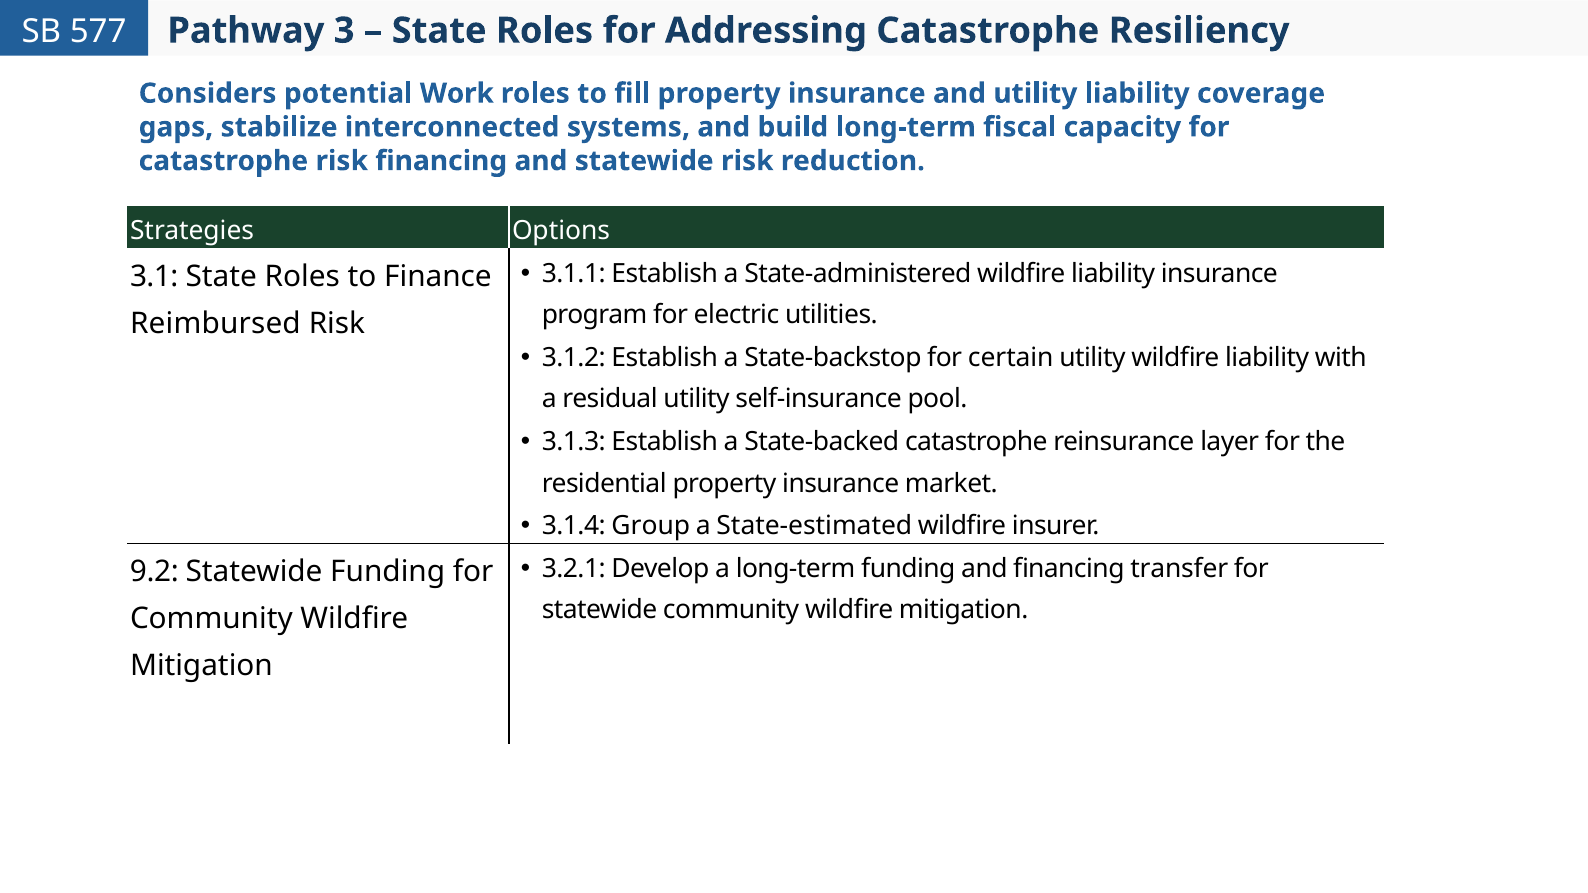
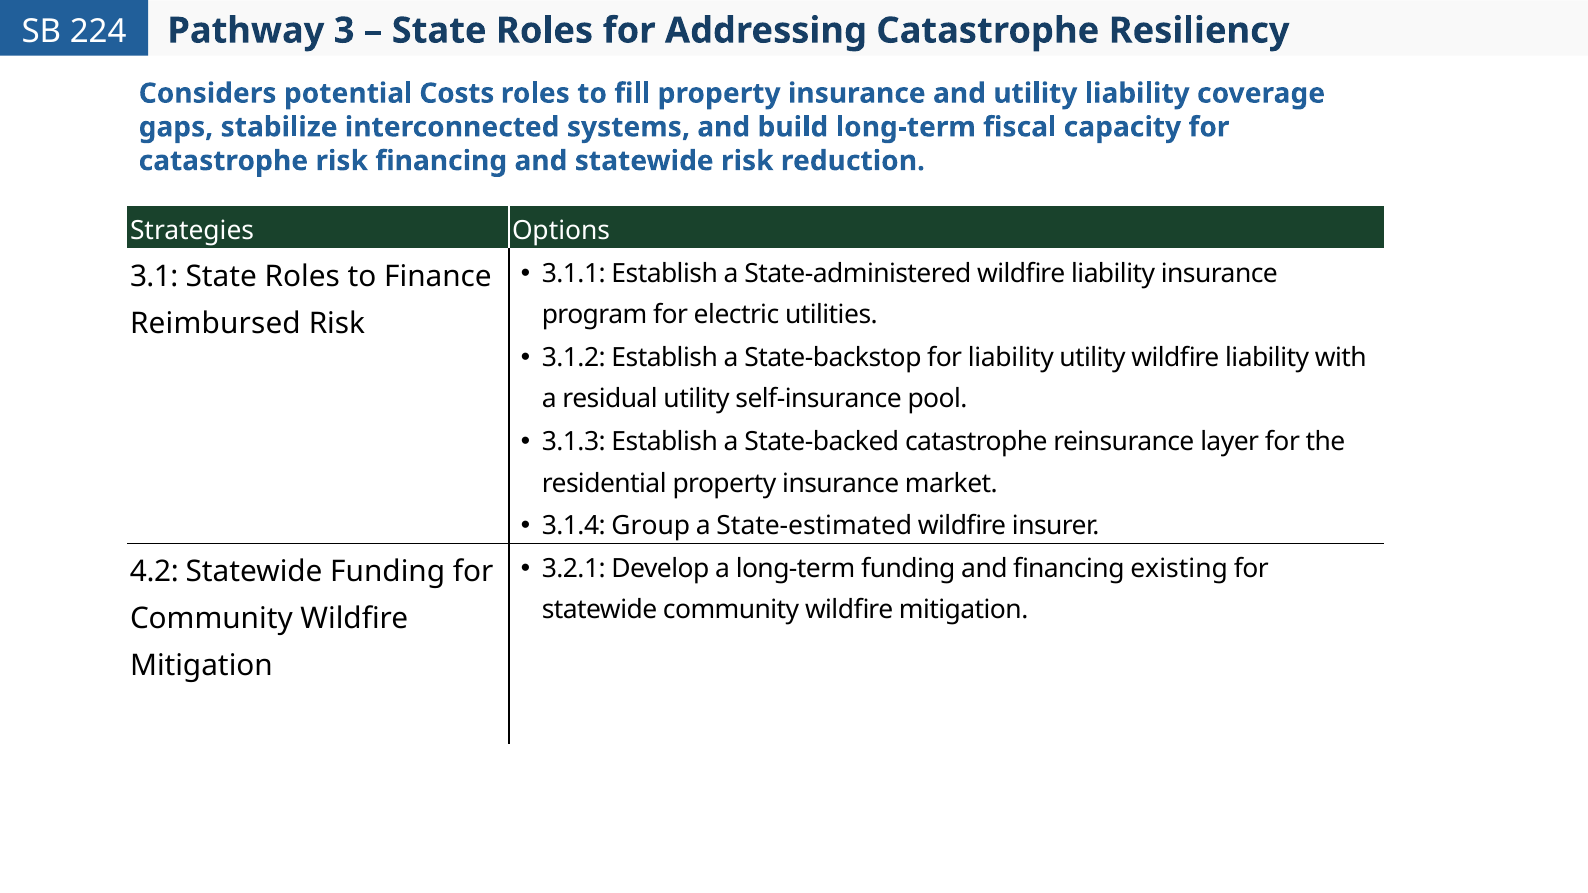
577: 577 -> 224 (98, 32)
Work: Work -> Costs (457, 93)
for certain: certain -> liability (1011, 358)
transfer: transfer -> existing (1179, 569)
9.2: 9.2 -> 4.2 (154, 572)
